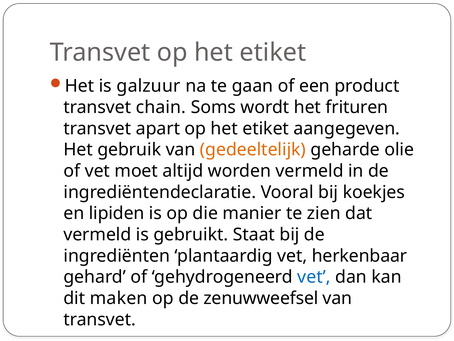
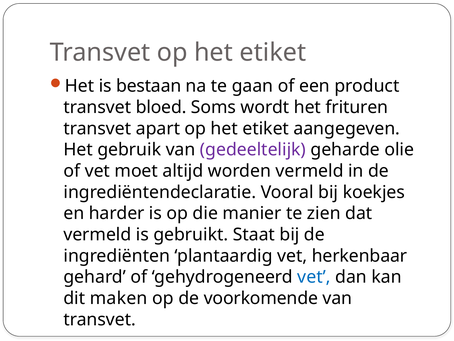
galzuur: galzuur -> bestaan (149, 86)
chain: chain -> bloed (161, 107)
gedeeltelijk colour: orange -> purple (253, 150)
lipiden: lipiden -> harder (117, 213)
zenuwweefsel: zenuwweefsel -> voorkomende (261, 298)
